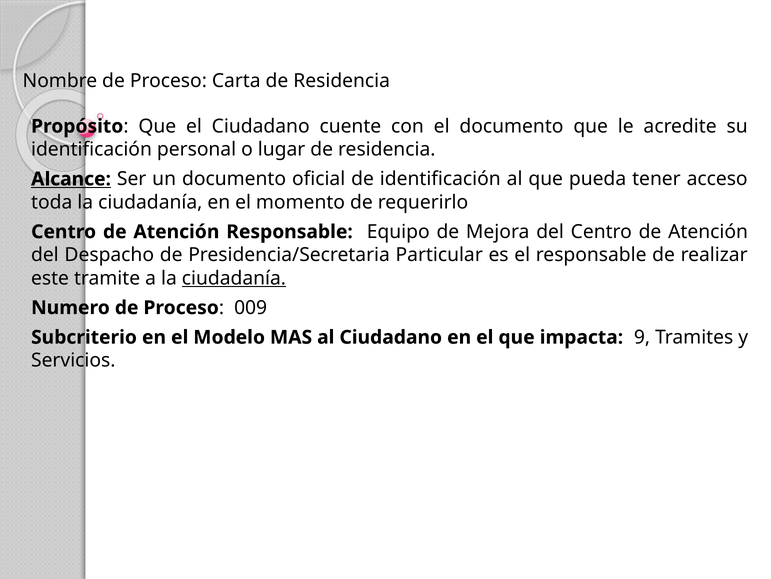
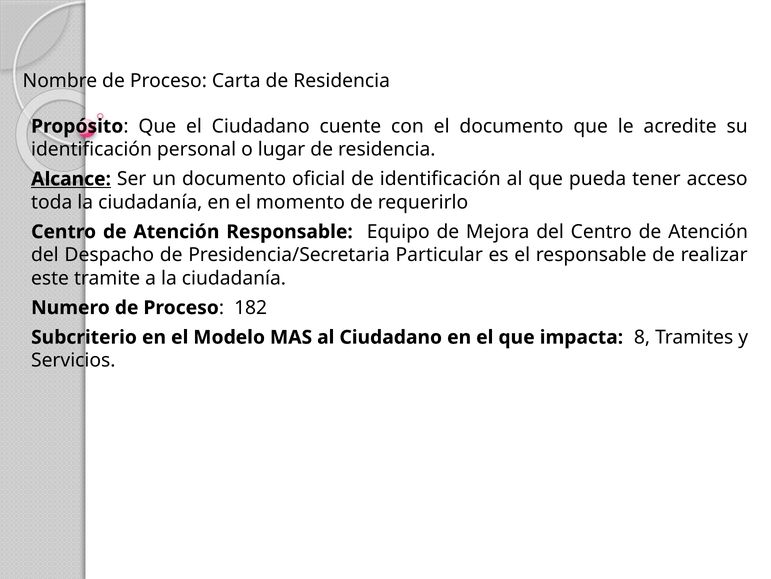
ciudadanía underline: present -> none (234, 278)
009: 009 -> 182 (251, 307)
9: 9 -> 8 (642, 337)
